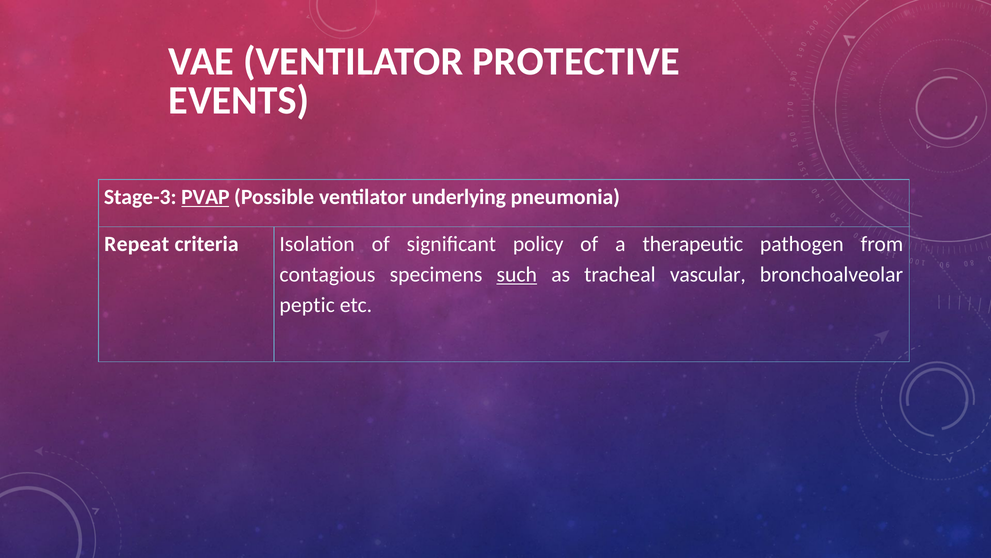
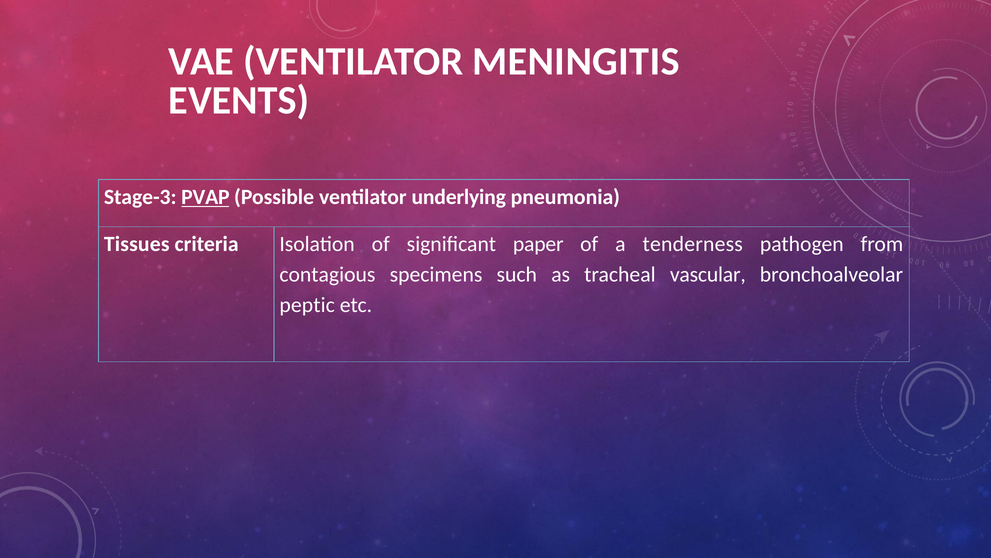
PROTECTIVE: PROTECTIVE -> MENINGITIS (576, 61)
Repeat: Repeat -> Tissues (137, 244)
policy: policy -> paper (538, 244)
therapeutic: therapeutic -> tenderness (693, 244)
such underline: present -> none (517, 274)
